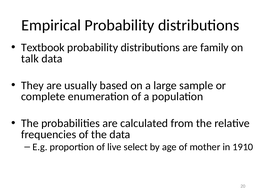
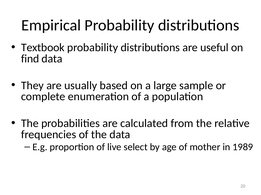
family: family -> useful (214, 48)
talk: talk -> find (30, 59)
1910: 1910 -> 1989 (243, 148)
